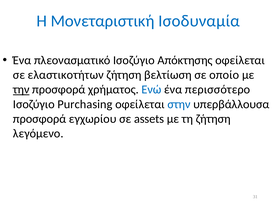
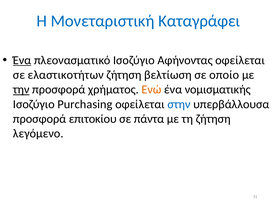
Ισοδυναμία: Ισοδυναμία -> Καταγράφει (199, 21)
Ένα underline: none -> present (22, 60)
Απόκτησης: Απόκτησης -> Αφήνοντας (185, 60)
Ενώ colour: blue -> orange (152, 89)
περισσότερο: περισσότερο -> νομισματικής (218, 89)
εγχωρίου: εγχωρίου -> επιτοκίου (93, 119)
assets: assets -> πάντα (149, 119)
